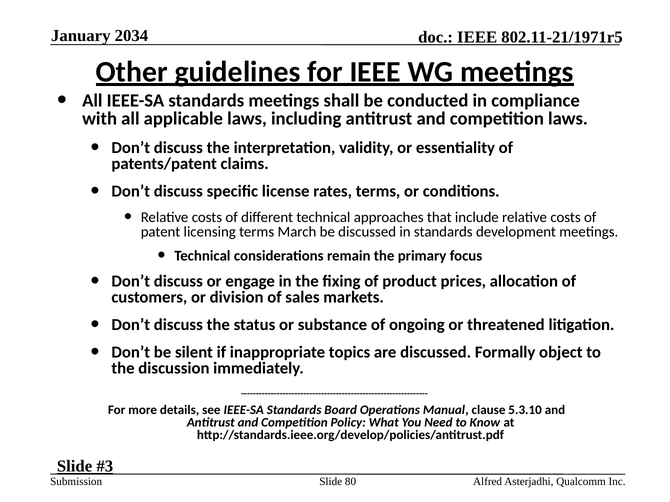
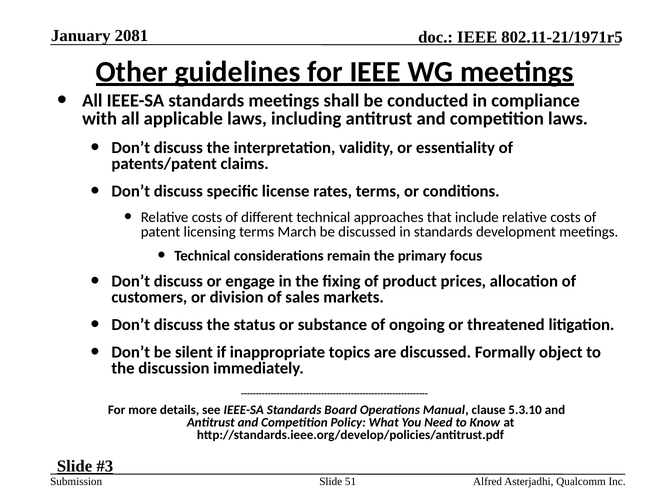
2034: 2034 -> 2081 (131, 36)
80: 80 -> 51 (351, 482)
